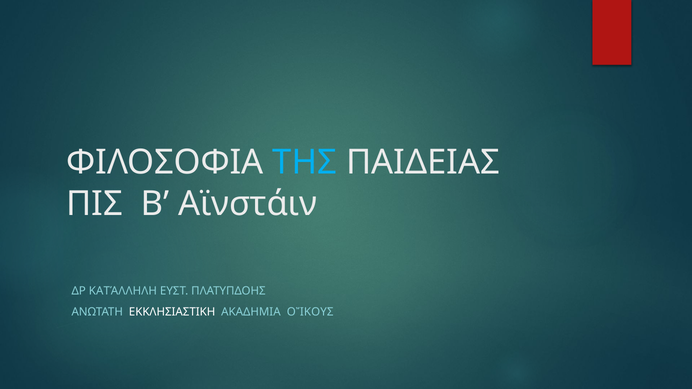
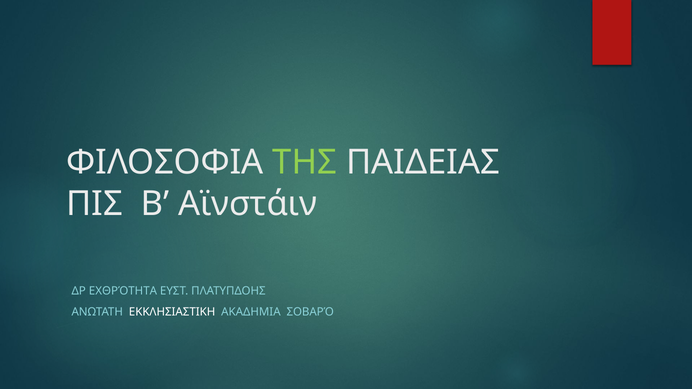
ΤΗΣ colour: light blue -> light green (305, 163)
ΚΑΤΆΛΛΗΛΗ: ΚΑΤΆΛΛΗΛΗ -> ΕΧΘΡΌΤΗΤΑ (123, 291)
ΟἼΚΟΥΣ: ΟἼΚΟΥΣ -> ΣΟΒΑΡΌ (310, 312)
